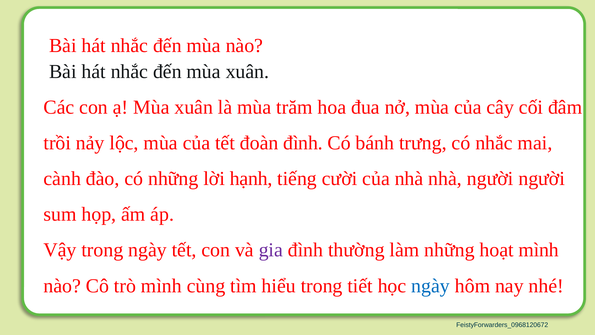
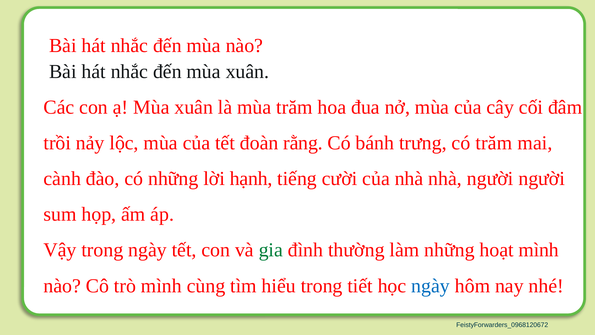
đoàn đình: đình -> rằng (303, 143)
có nhắc: nhắc -> trăm (494, 143)
gia colour: purple -> green (271, 250)
